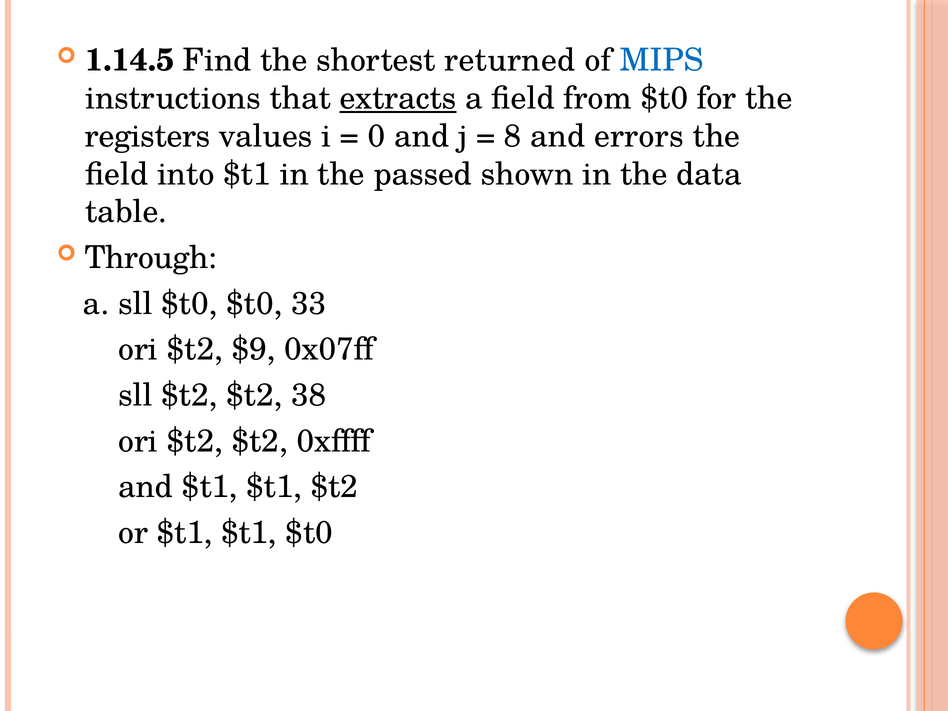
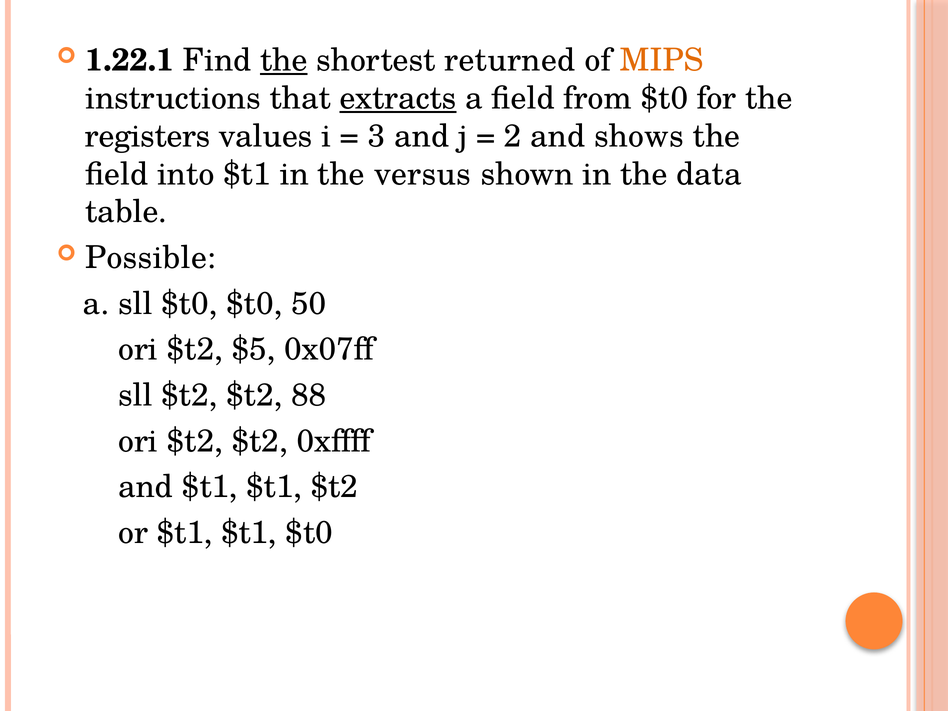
1.14.5: 1.14.5 -> 1.22.1 (130, 60)
the underline: none -> present (284, 60)
MIPS colour: blue -> orange (662, 60)
0: 0 -> 3 (377, 136)
8: 8 -> 2 (513, 136)
errors: errors -> shows (639, 136)
passed: passed -> versus (423, 174)
Through: Through -> Possible (151, 258)
33: 33 -> 50 (309, 304)
$9: $9 -> $5 (254, 350)
38: 38 -> 88 (309, 395)
